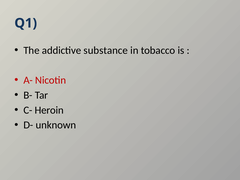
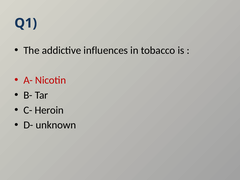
substance: substance -> influences (106, 50)
